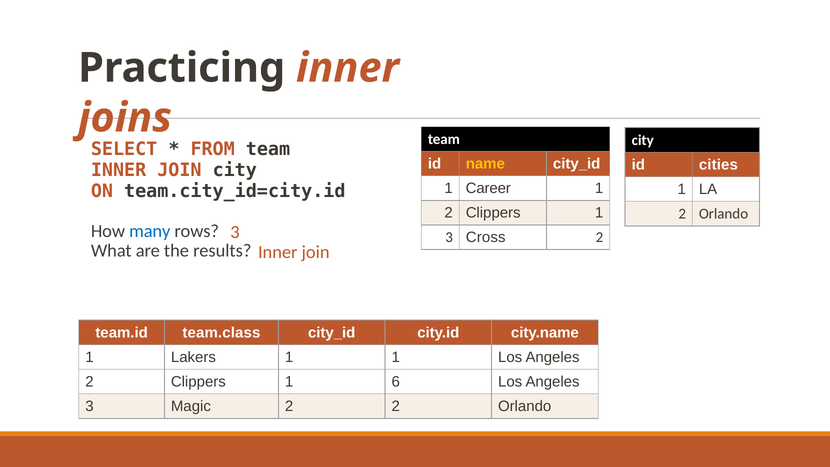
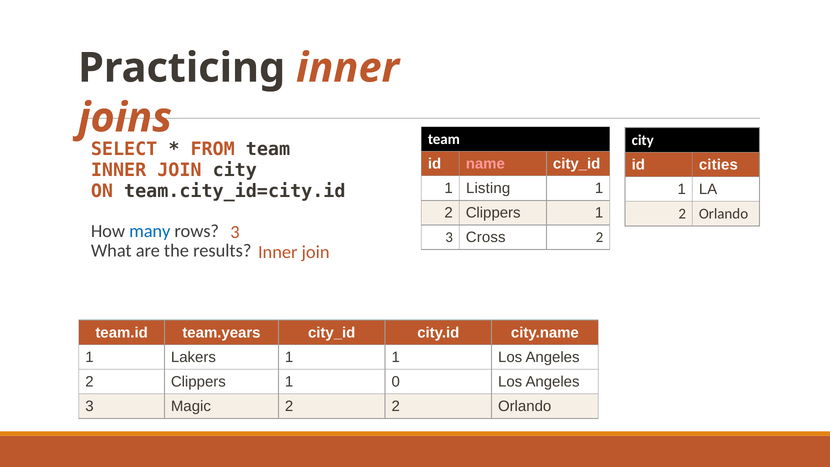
name colour: yellow -> pink (485, 164)
Career: Career -> Listing (488, 188)
team.class: team.class -> team.years (221, 333)
6: 6 -> 0 (396, 382)
